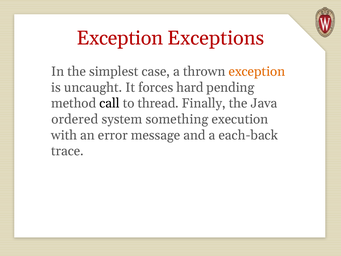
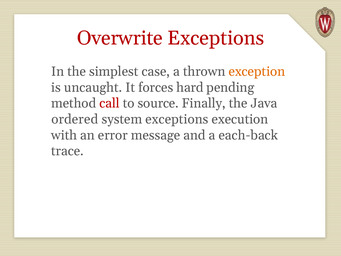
Exception: Exception -> Overwrite (120, 38)
call colour: black -> red (110, 103)
thread: thread -> source (158, 103)
system something: something -> exceptions (177, 119)
